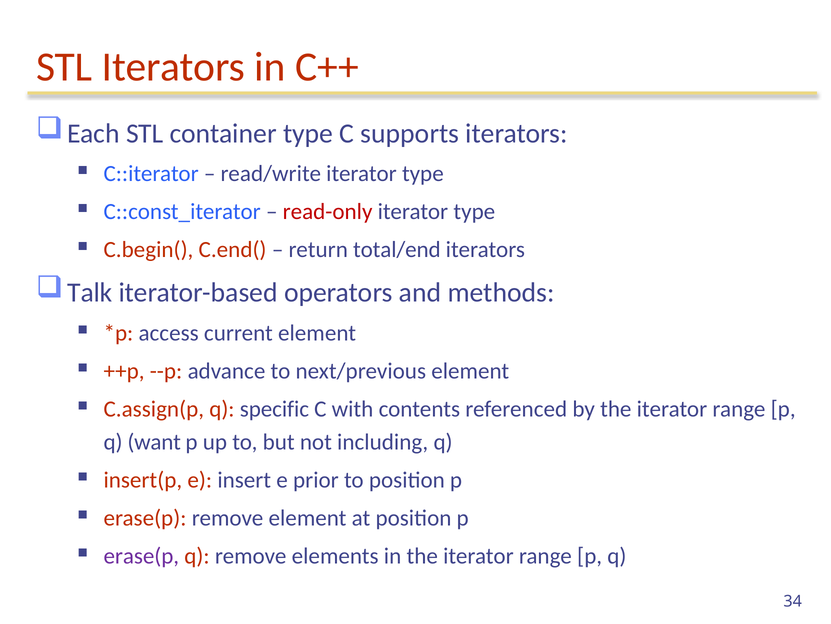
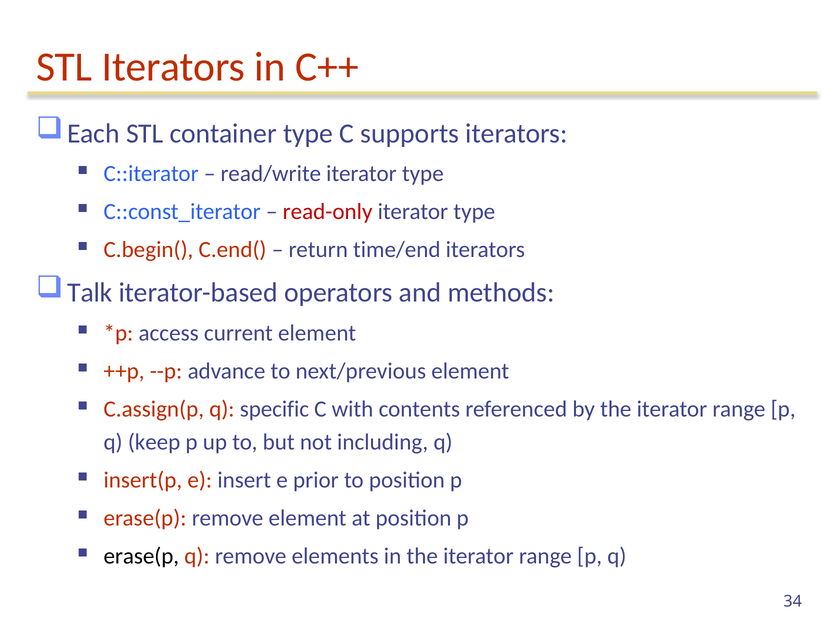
total/end: total/end -> time/end (397, 249)
want: want -> keep (154, 442)
erase(p colour: purple -> black (141, 555)
